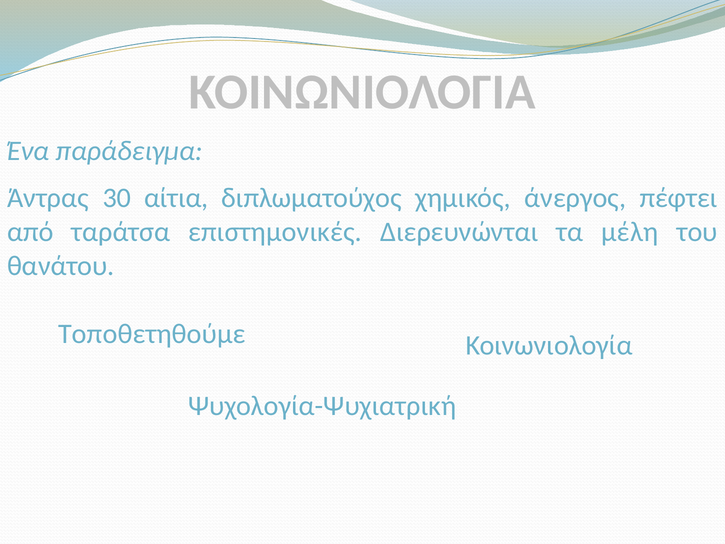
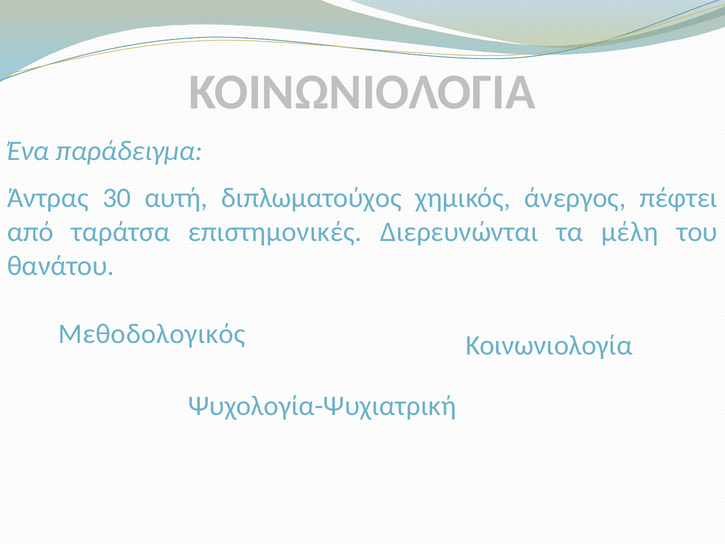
αίτια: αίτια -> αυτή (176, 198)
Τοποθετηθούμε: Τοποθετηθούμε -> Μεθοδολογικός (152, 334)
